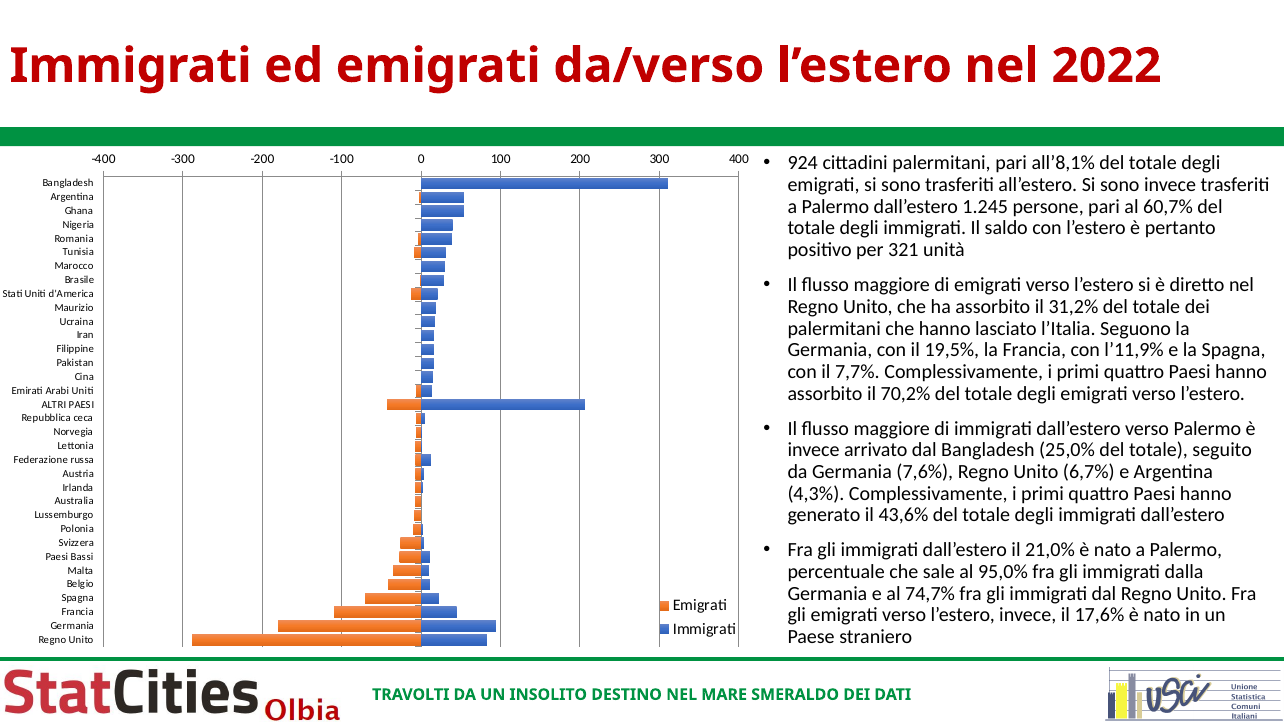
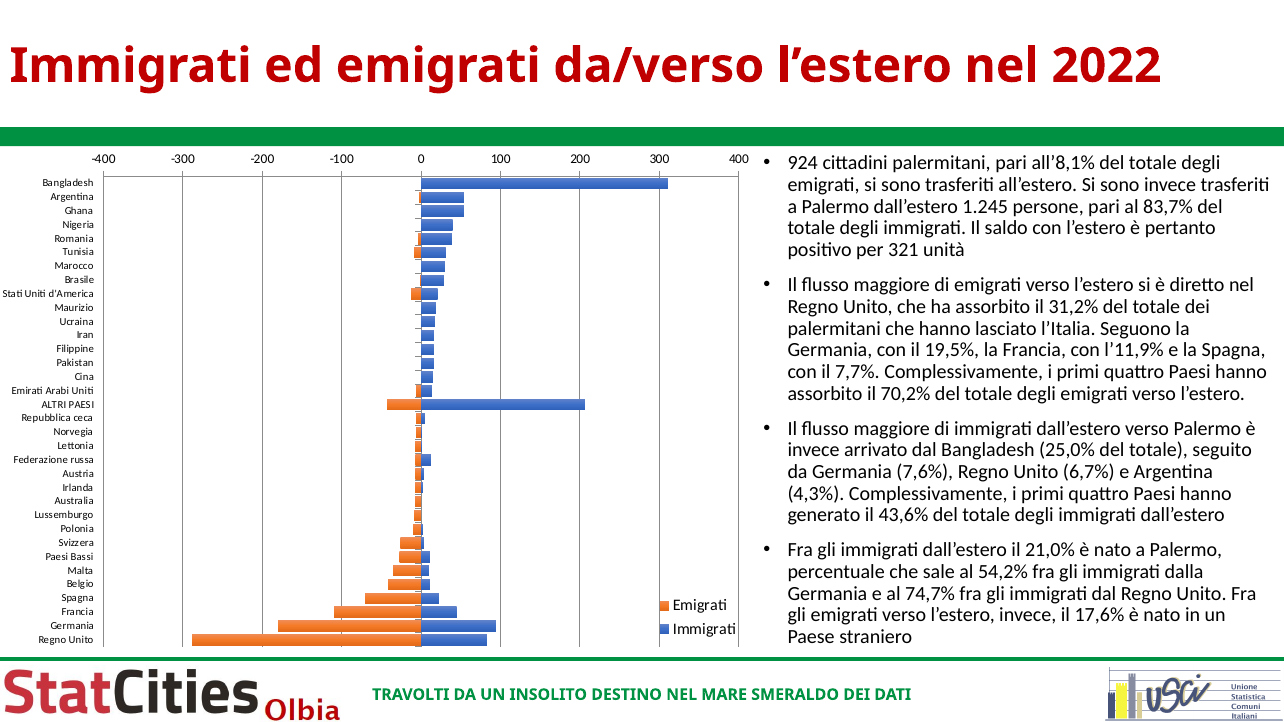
60,7%: 60,7% -> 83,7% (1168, 207)
95,0%: 95,0% -> 54,2% (1003, 572)
